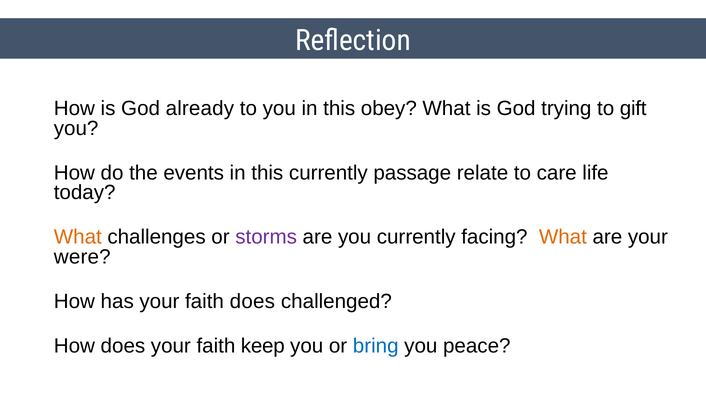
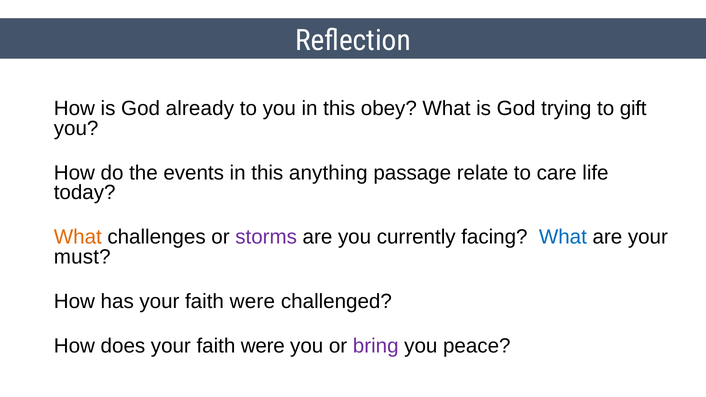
this currently: currently -> anything (328, 173)
What colour: orange -> blue (563, 237)
were: were -> must (82, 257)
has your faith does: does -> were (252, 301)
does your faith keep: keep -> were (263, 346)
bring colour: blue -> purple (376, 346)
